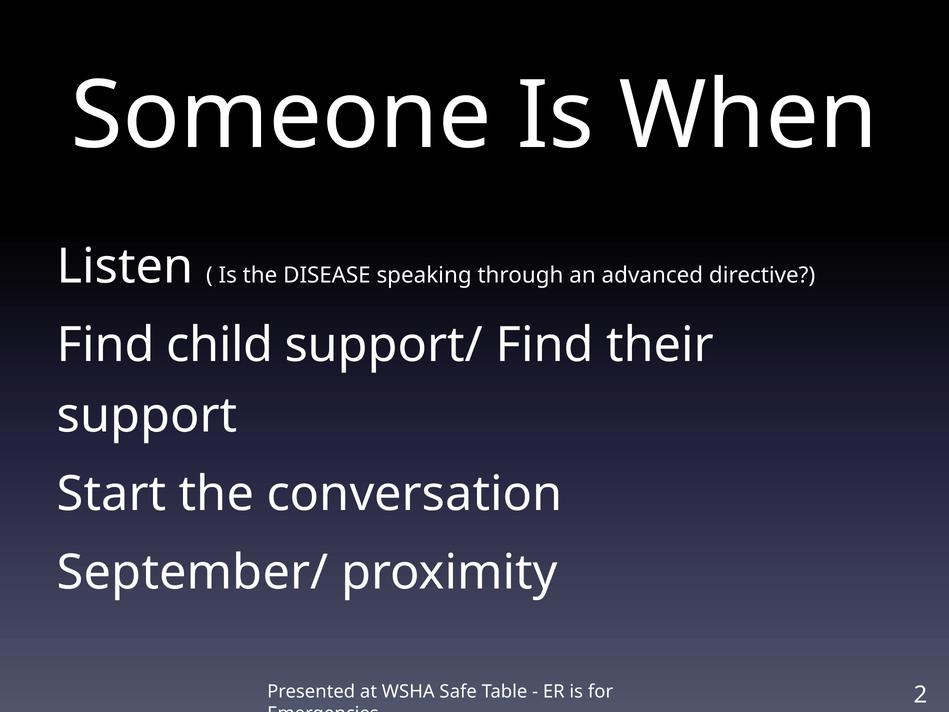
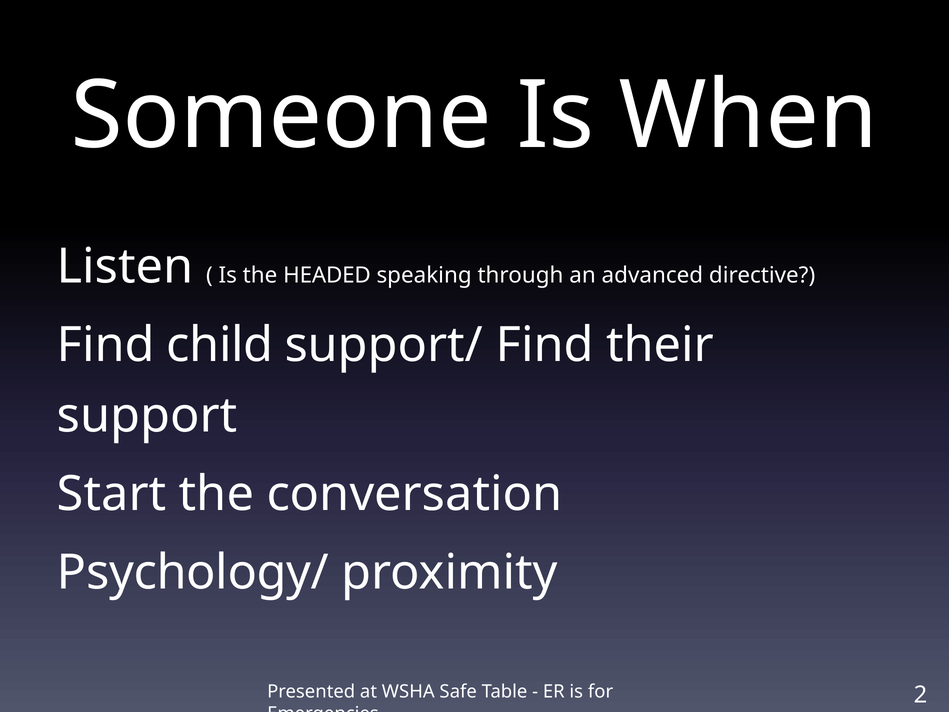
DISEASE: DISEASE -> HEADED (327, 275)
September/: September/ -> Psychology/ (193, 573)
